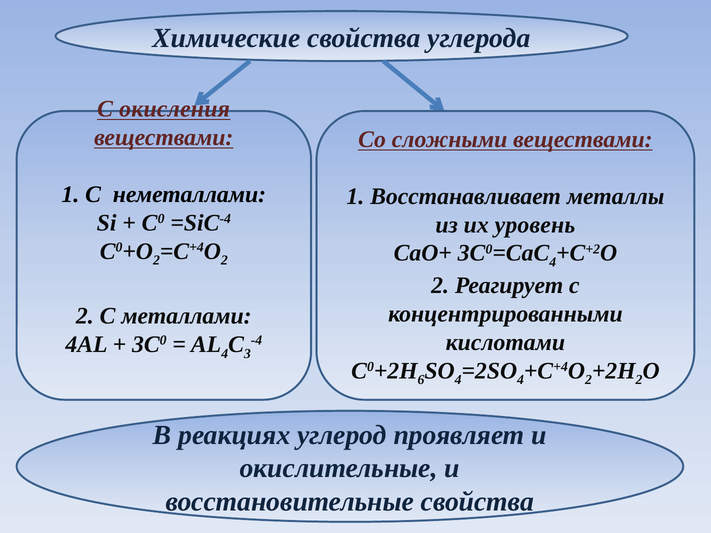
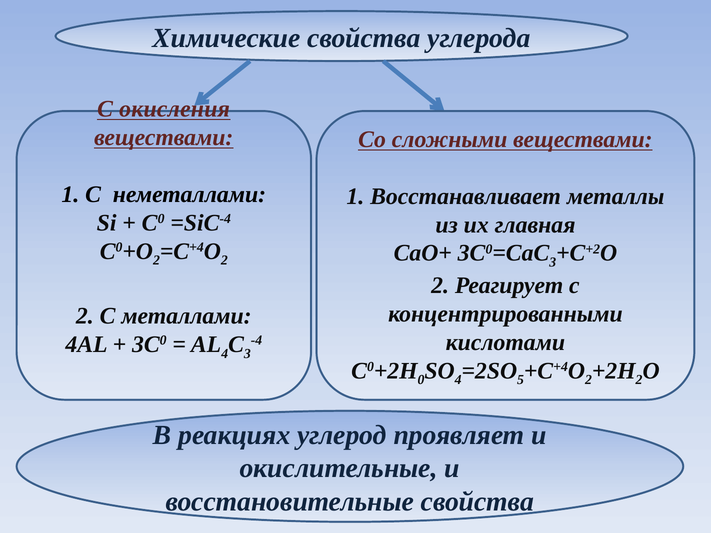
уровень: уровень -> главная (535, 225)
4: 4 -> 3 (553, 262)
6: 6 -> 0 (421, 380)
4: 4 -> 5 (521, 380)
